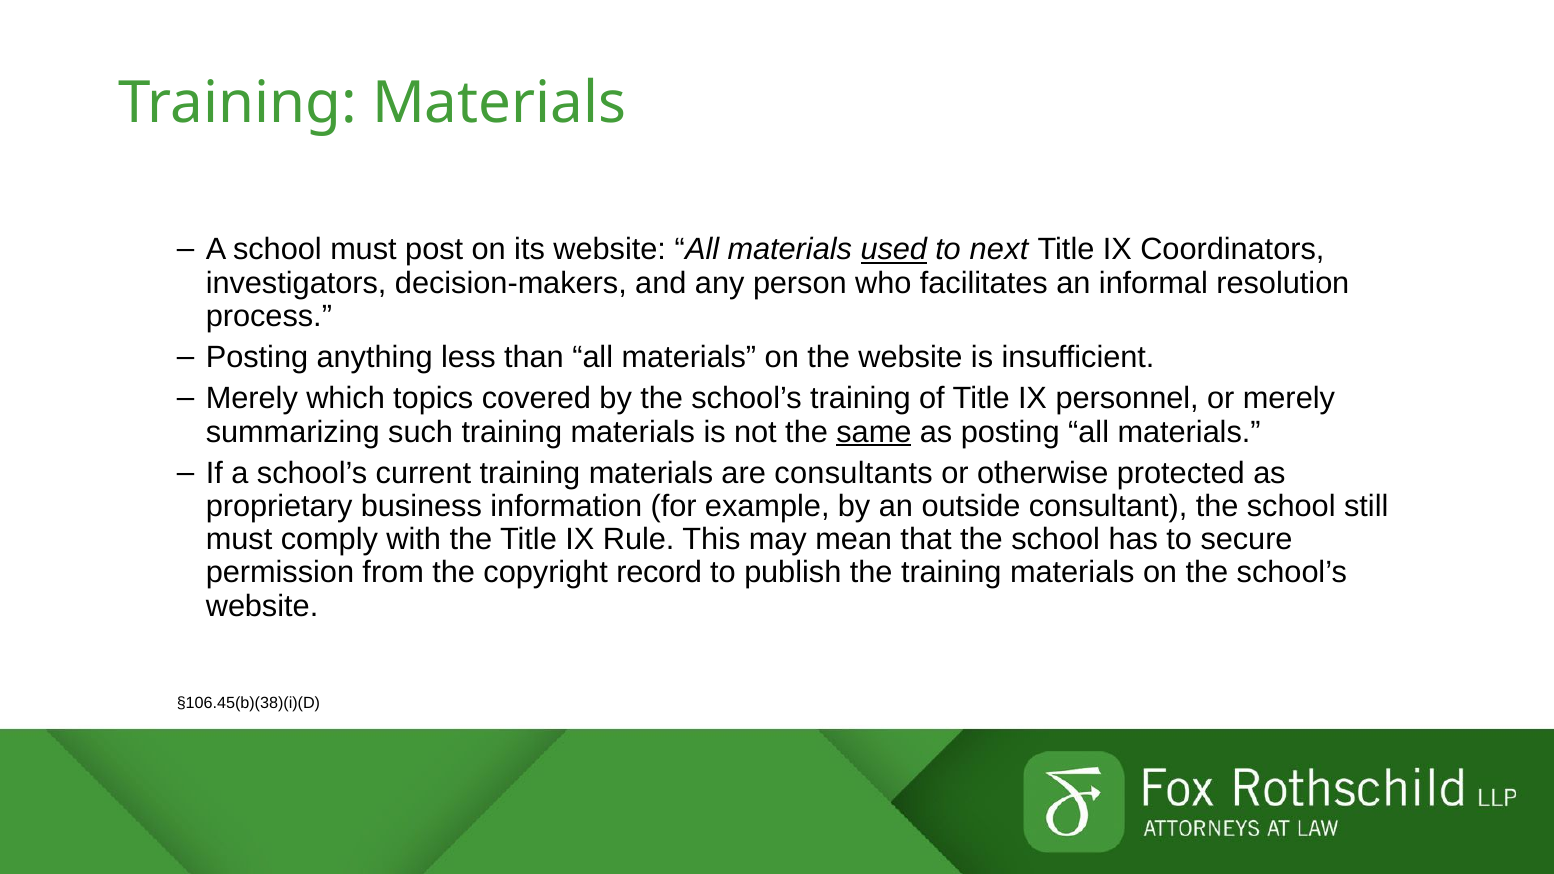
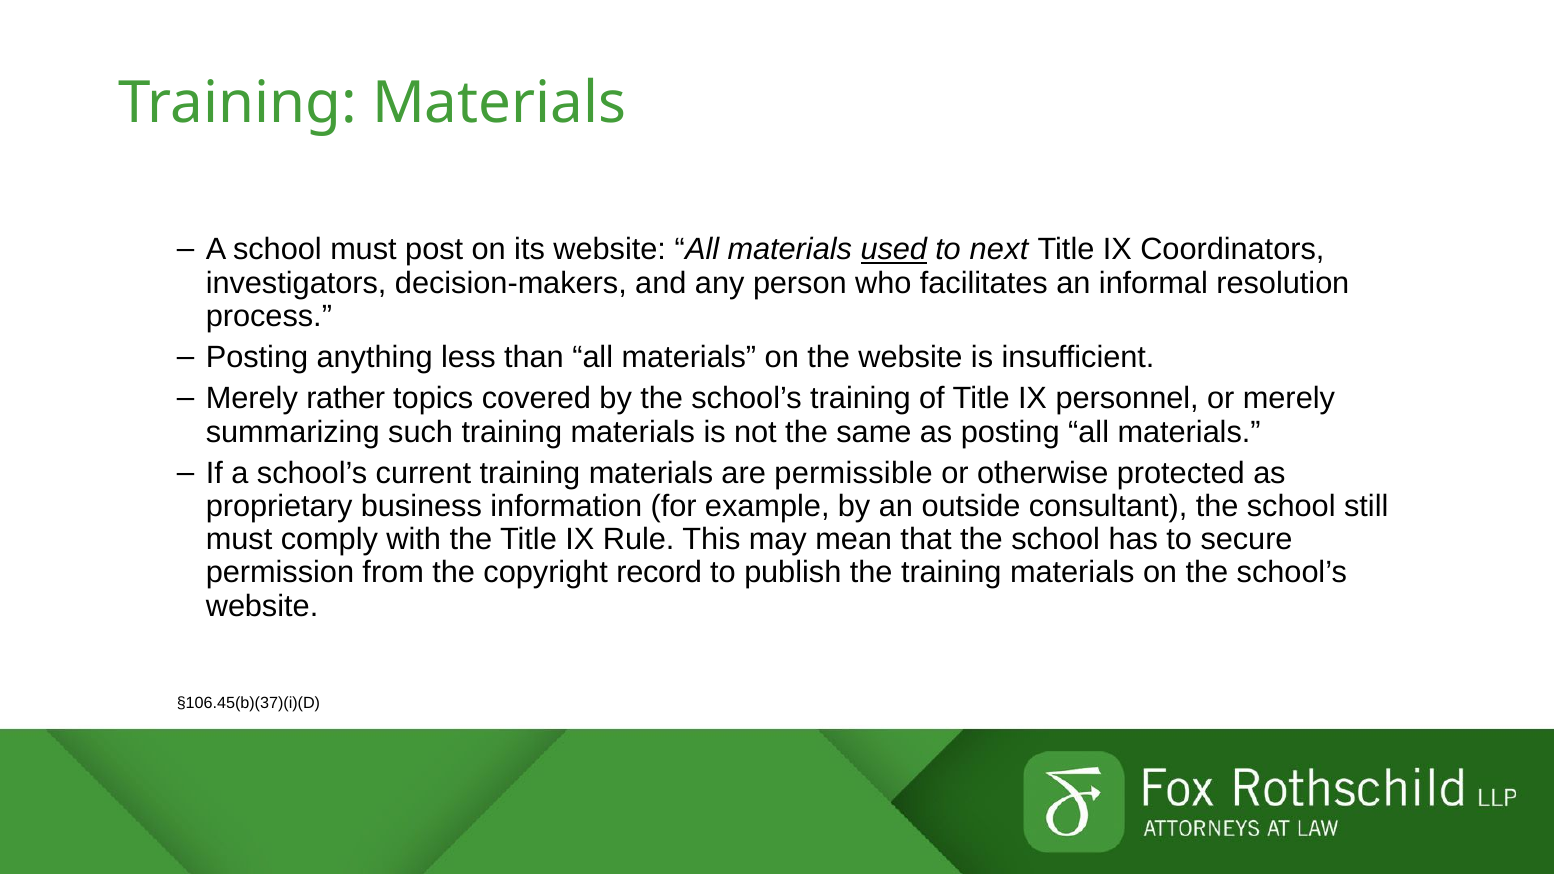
which: which -> rather (346, 399)
same underline: present -> none (874, 432)
consultants: consultants -> permissible (854, 473)
§106.45(b)(38)(i)(D: §106.45(b)(38)(i)(D -> §106.45(b)(37)(i)(D (248, 703)
